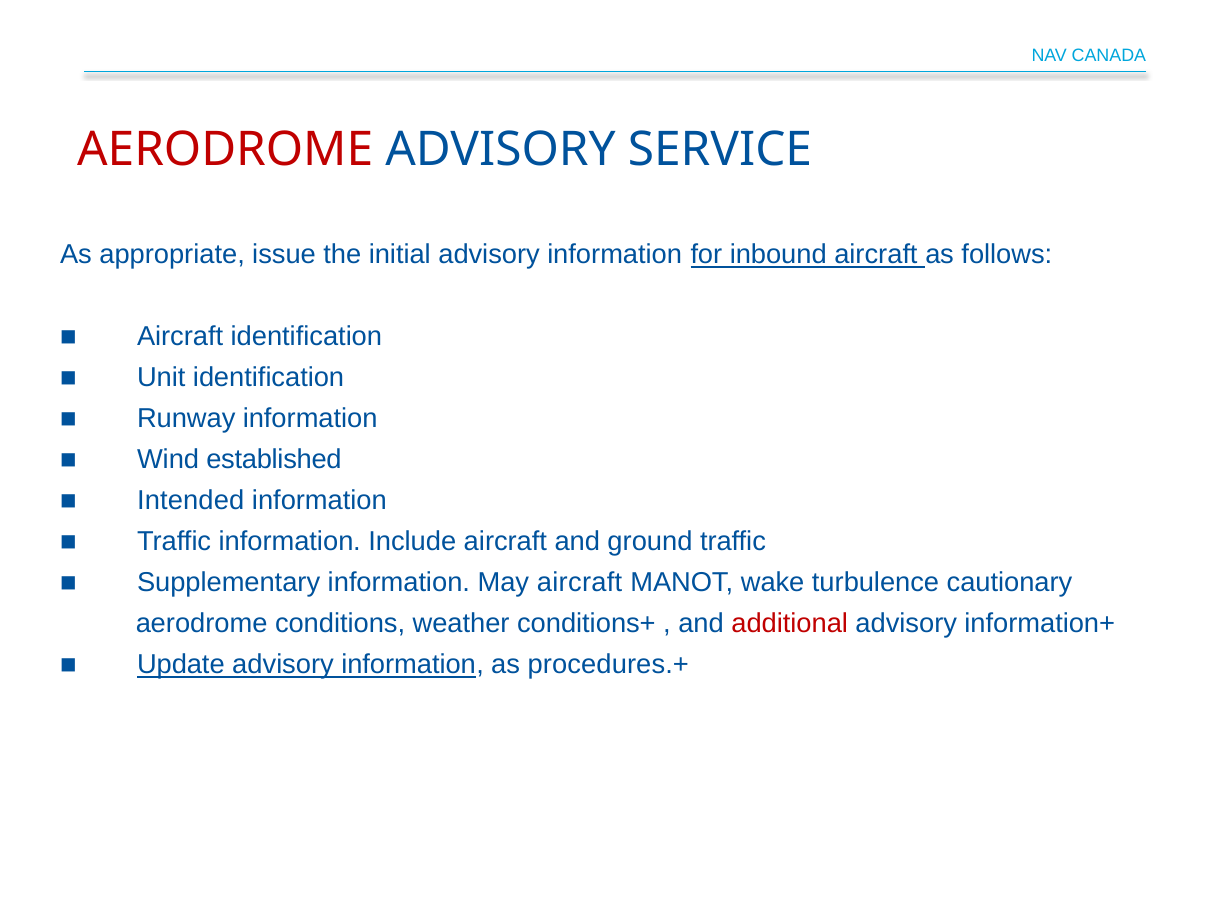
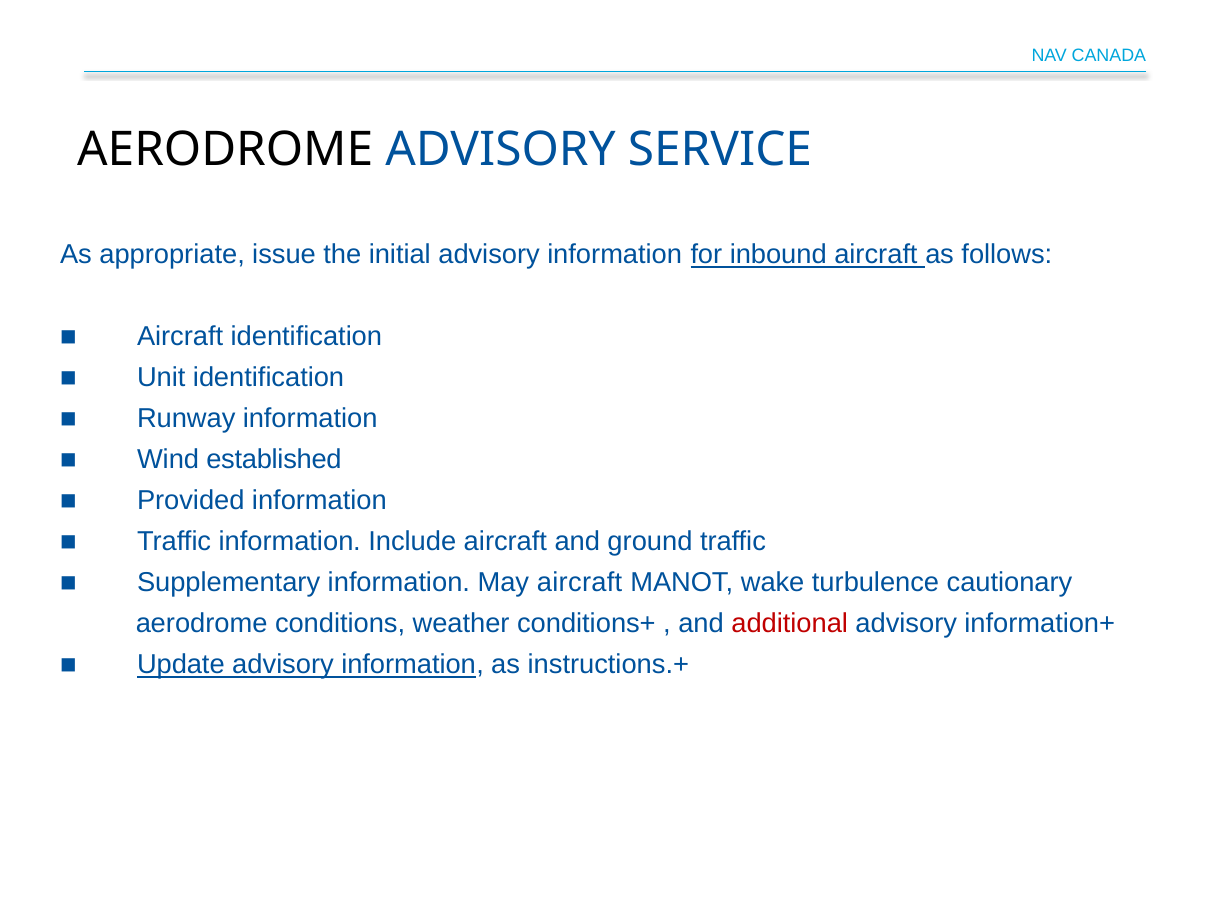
AERODROME colour: red -> black (225, 150)
Intended: Intended -> Provided (191, 501)
procedures.+: procedures.+ -> instructions.+ (608, 665)
